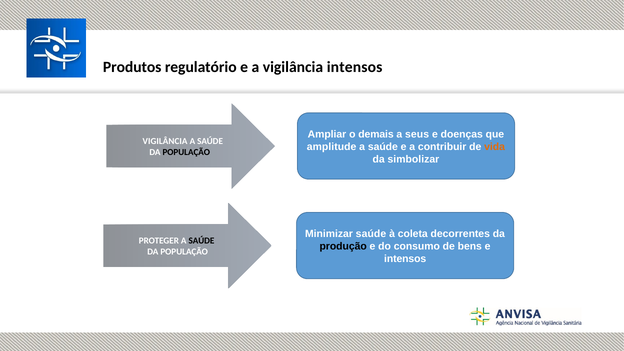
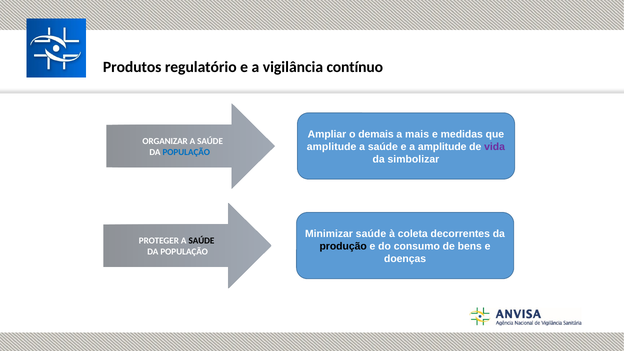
vigilância intensos: intensos -> contínuo (355, 67)
seus: seus -> mais (417, 134)
doenças: doenças -> medidas (462, 134)
VIGILÂNCIA: VIGILÂNCIA -> ORGANIZAR (165, 141)
a contribuir: contribuir -> amplitude (442, 147)
vida colour: orange -> purple (495, 147)
POPULAÇÃO colour: black -> blue (186, 152)
intensos: intensos -> doenças (405, 259)
